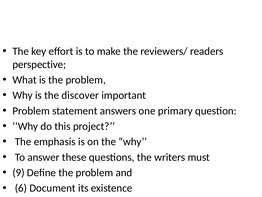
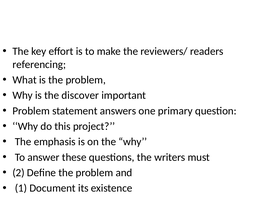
perspective: perspective -> referencing (39, 64)
9: 9 -> 2 (19, 172)
6: 6 -> 1 (21, 188)
